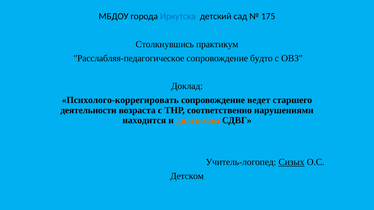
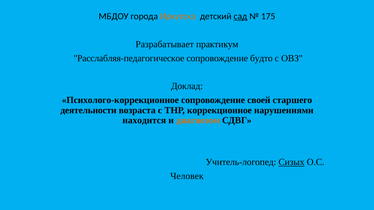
Иркутска colour: blue -> orange (178, 16)
сад underline: none -> present (240, 16)
Столкнувшись: Столкнувшись -> Разрабатывает (165, 44)
Психолого-коррегировать: Психолого-коррегировать -> Психолого-коррекционное (120, 100)
ведет: ведет -> своей (259, 100)
соответственно: соответственно -> коррекционное (219, 110)
Детском: Детском -> Человек (187, 176)
